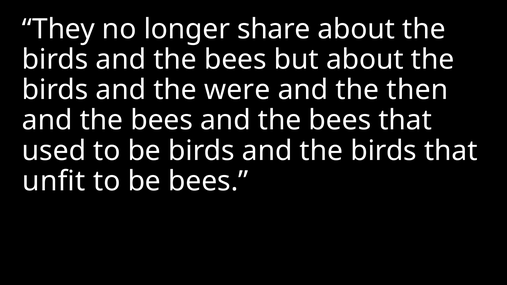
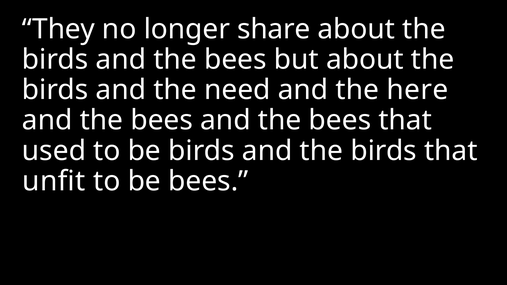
were: were -> need (237, 90)
then: then -> here (417, 90)
